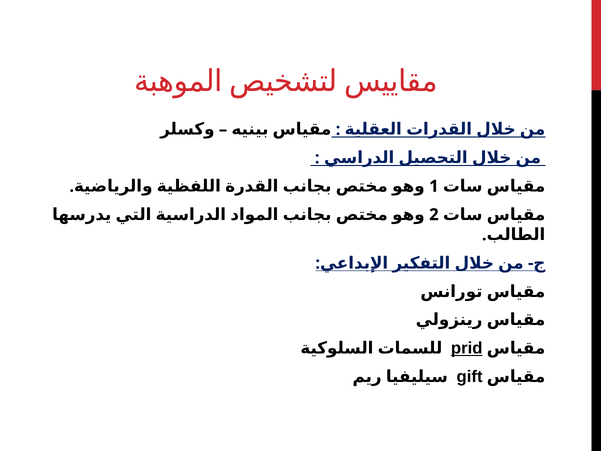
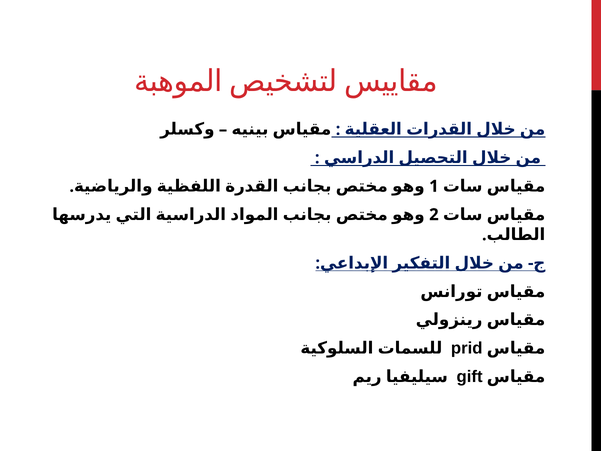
prid underline: present -> none (467, 348)
